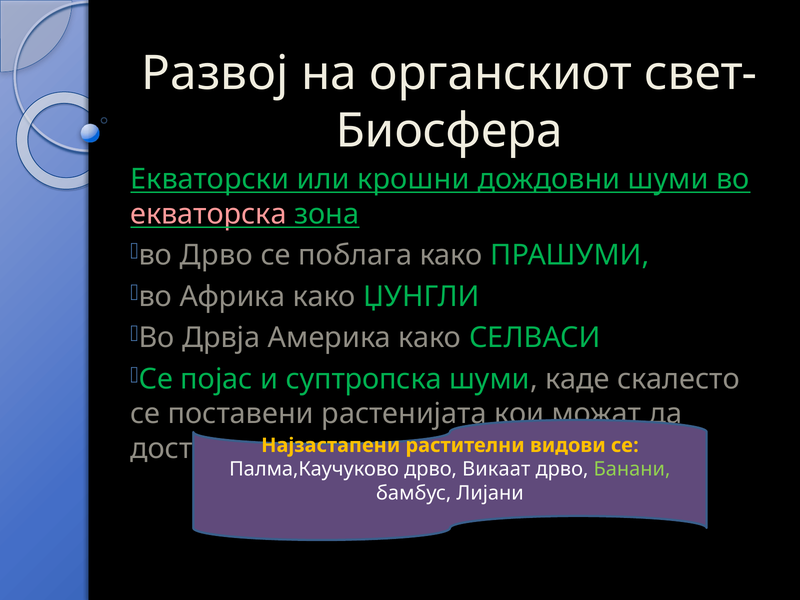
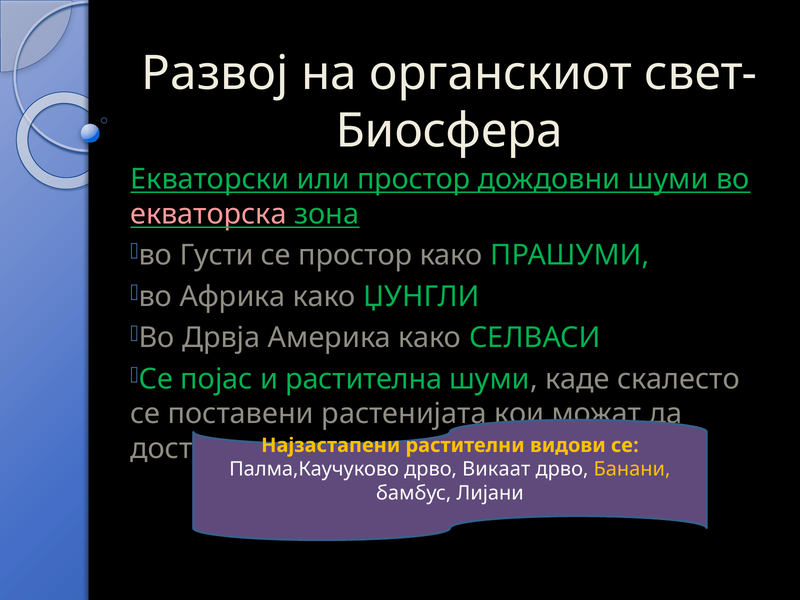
или крошни: крошни -> простор (414, 179)
во Дрво: Дрво -> Густи (217, 255)
се поблага: поблага -> простор (355, 255)
суптропска: суптропска -> растителна (364, 379)
Банани colour: light green -> yellow (632, 469)
